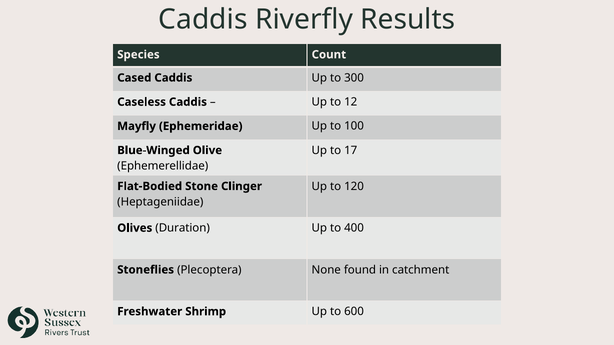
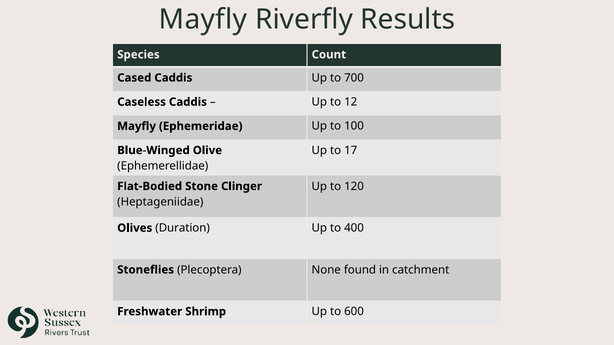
Caddis: Caddis -> Mayfly (203, 19)
300: 300 -> 700 (354, 78)
